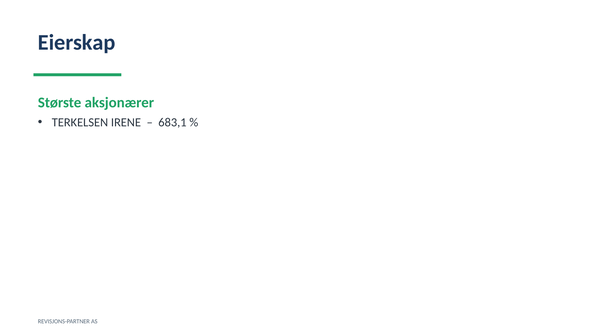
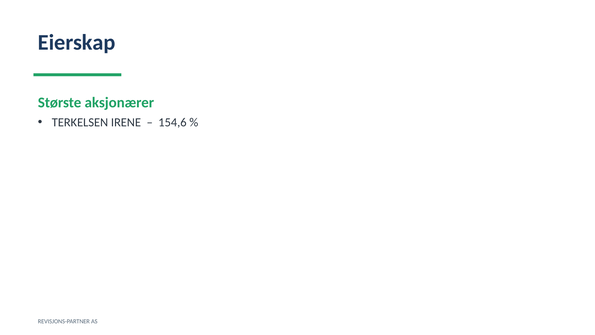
683,1: 683,1 -> 154,6 (172, 122)
